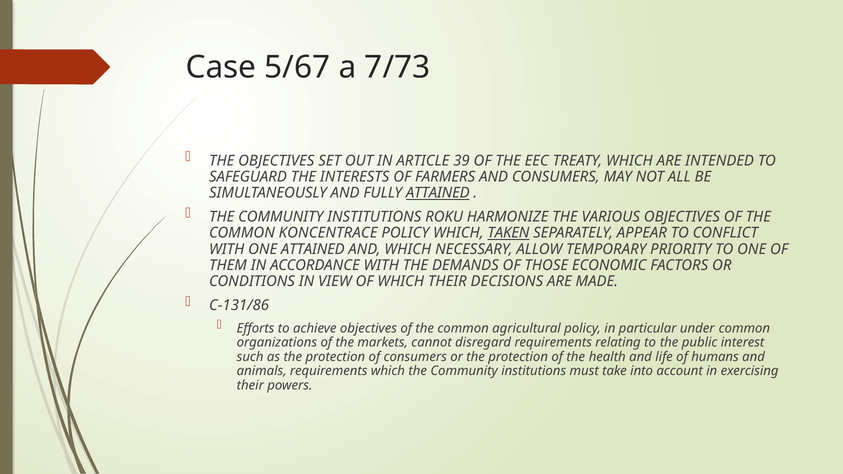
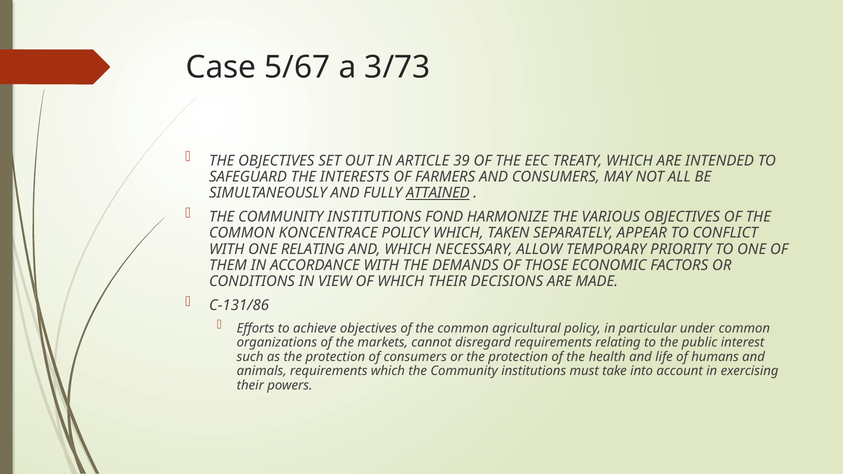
7/73: 7/73 -> 3/73 (397, 68)
ROKU: ROKU -> FOND (444, 217)
TAKEN underline: present -> none (508, 233)
ONE ATTAINED: ATTAINED -> RELATING (313, 249)
